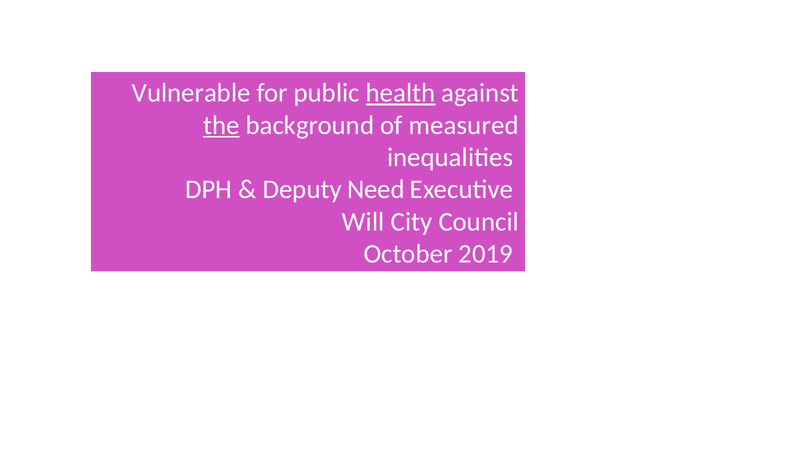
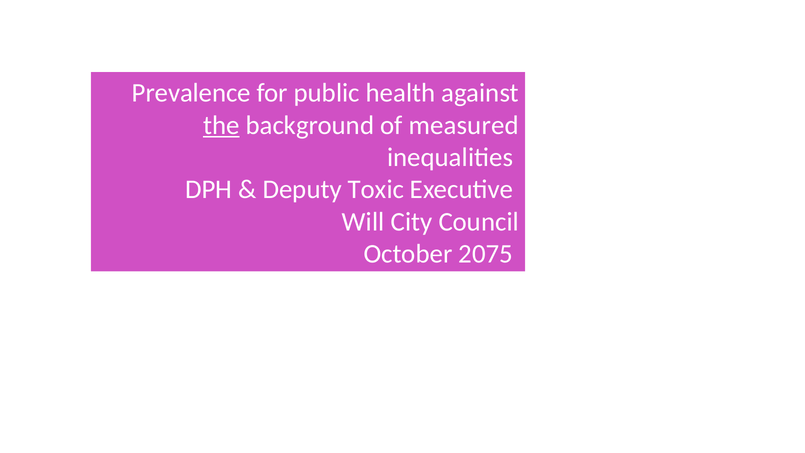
Vulnerable: Vulnerable -> Prevalence (191, 93)
health underline: present -> none (401, 93)
Need: Need -> Toxic (376, 190)
2019: 2019 -> 2075 (486, 254)
